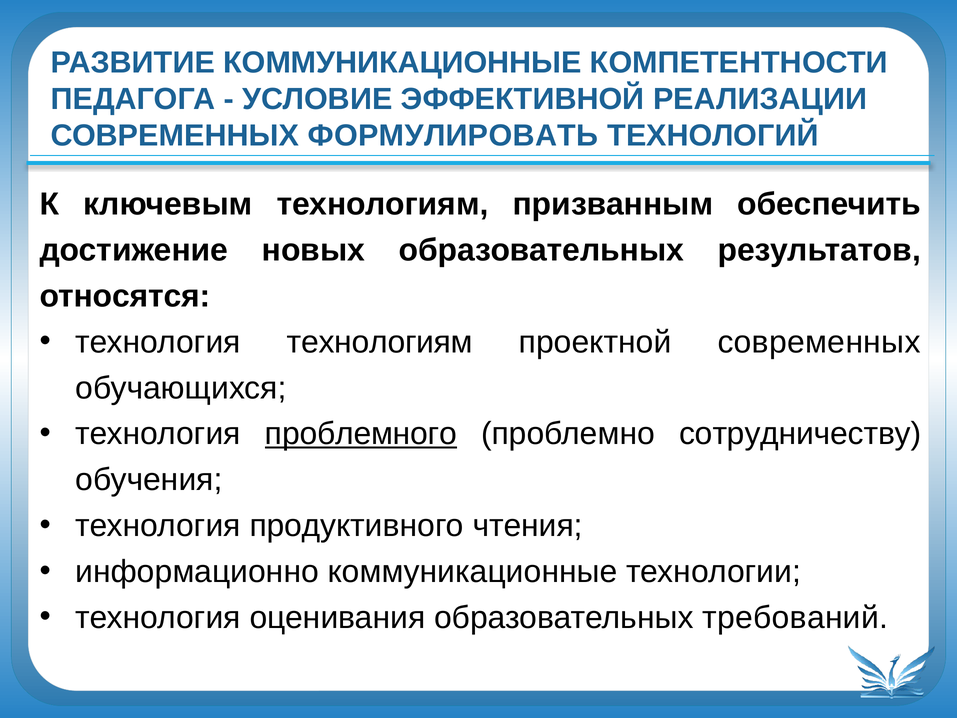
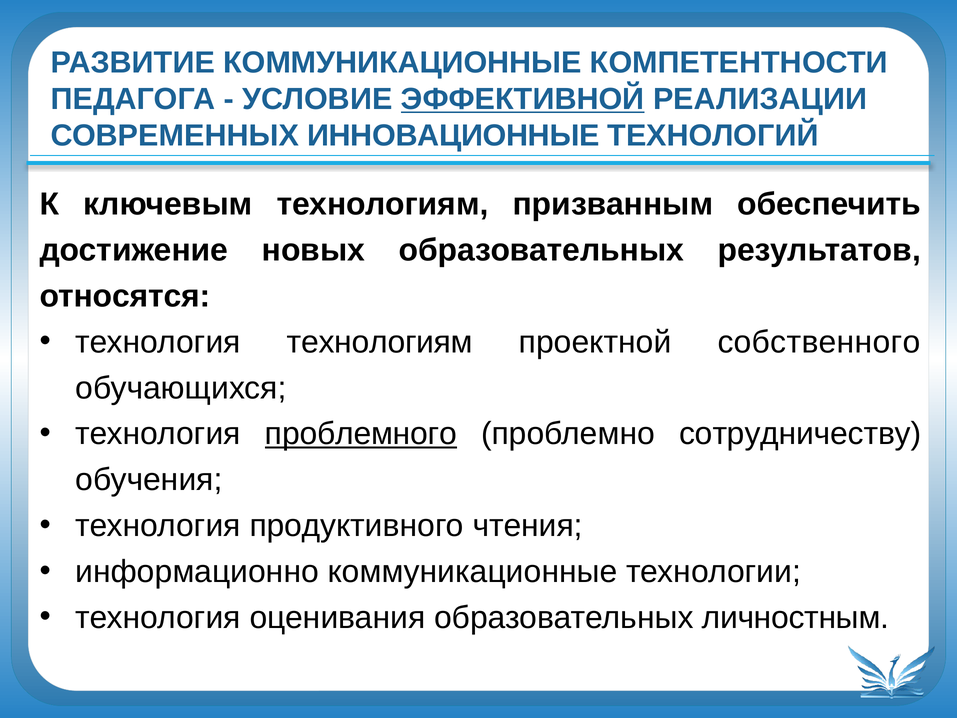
ЭФФЕКТИВНОЙ underline: none -> present (523, 99)
ФОРМУЛИРОВАТЬ: ФОРМУЛИРОВАТЬ -> ИННОВАЦИОННЫЕ (453, 136)
проектной современных: современных -> собственного (819, 342)
требований: требований -> личностным (795, 618)
